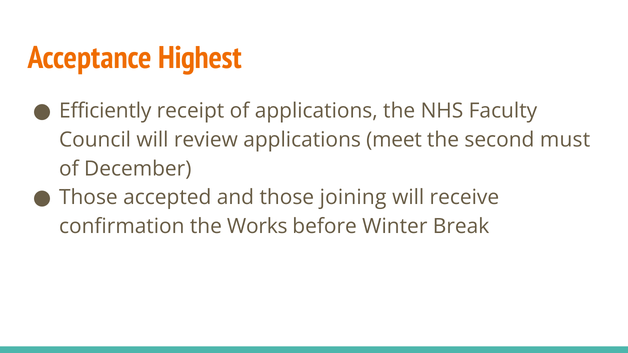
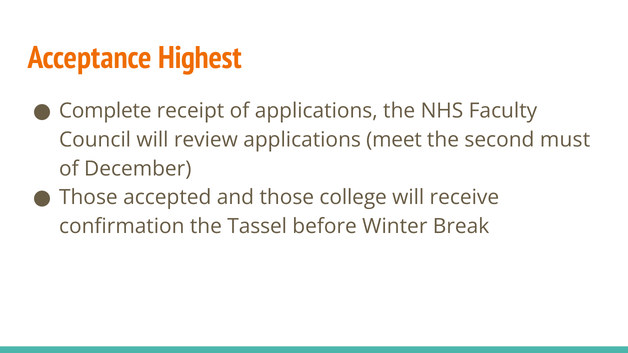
Efficiently: Efficiently -> Complete (105, 111)
joining: joining -> college (353, 198)
Works: Works -> Tassel (257, 227)
